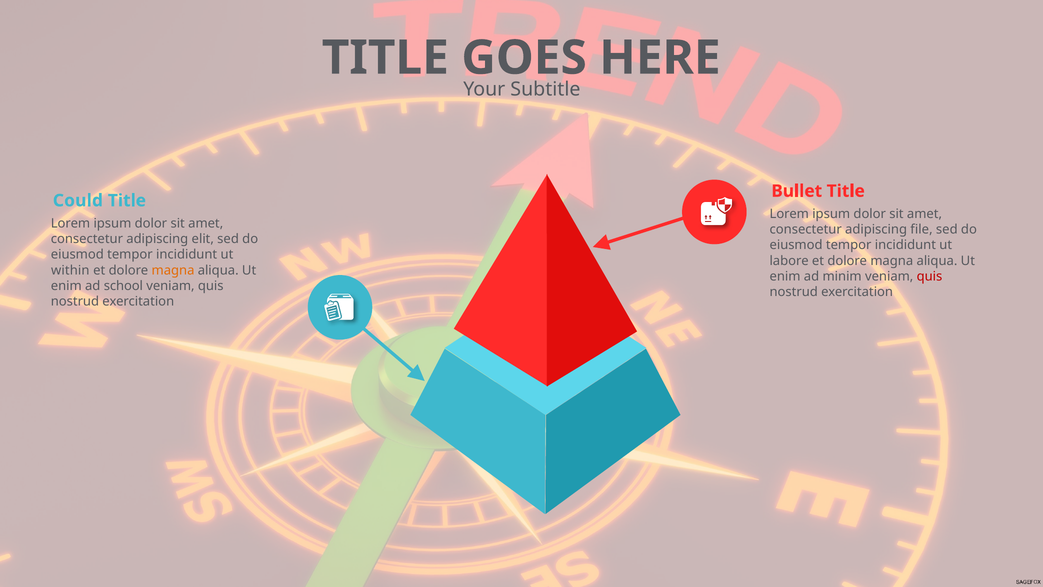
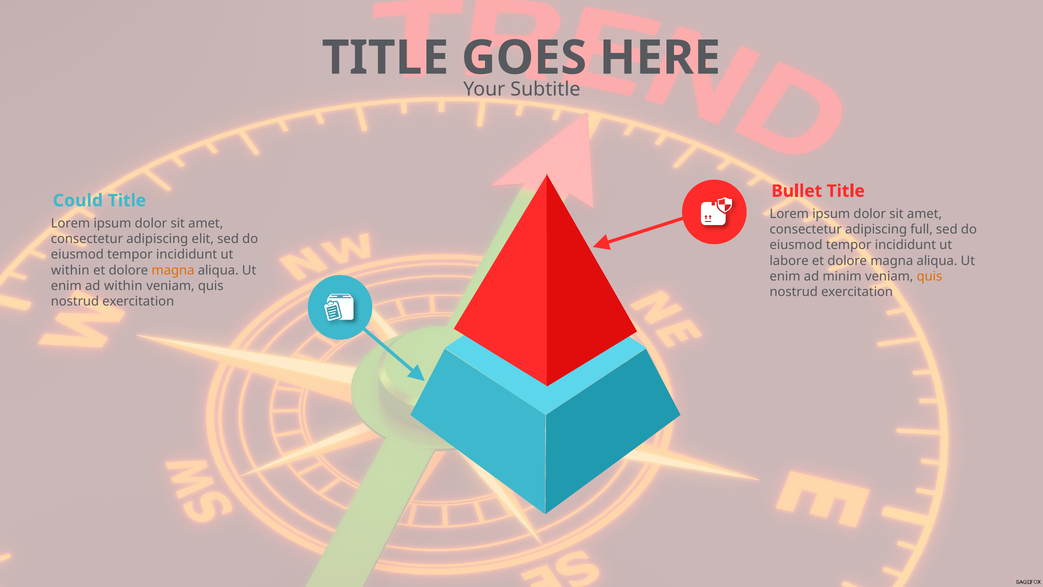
file: file -> full (922, 229)
quis colour: red -> orange (930, 276)
ad school: school -> within (123, 286)
